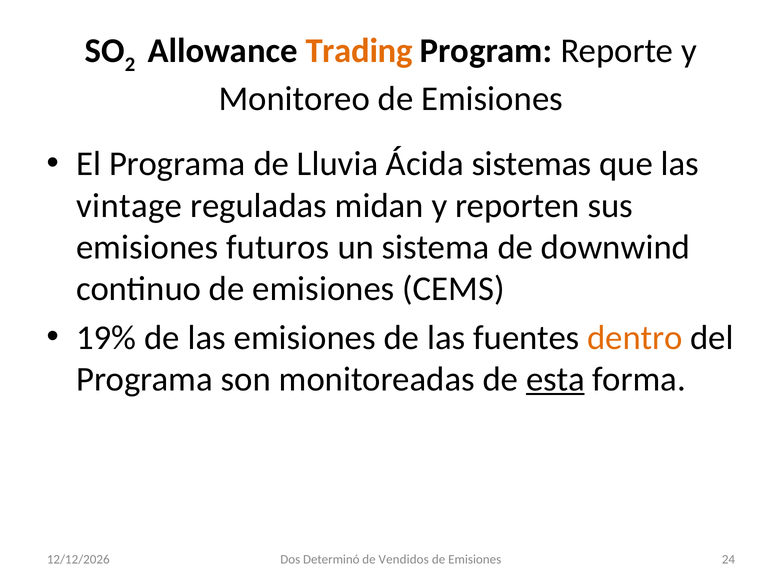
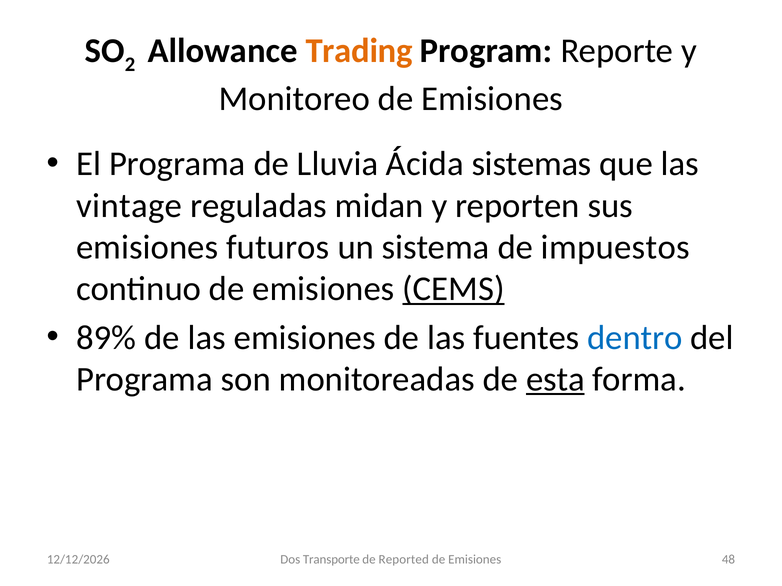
downwind: downwind -> impuestos (615, 247)
CEMS underline: none -> present (454, 289)
19%: 19% -> 89% (106, 338)
dentro colour: orange -> blue (635, 338)
Determinó: Determinó -> Transporte (331, 560)
Vendidos: Vendidos -> Reported (404, 560)
24: 24 -> 48 (728, 560)
